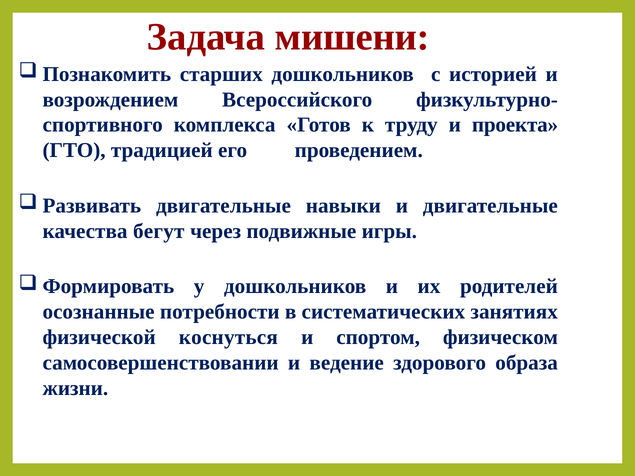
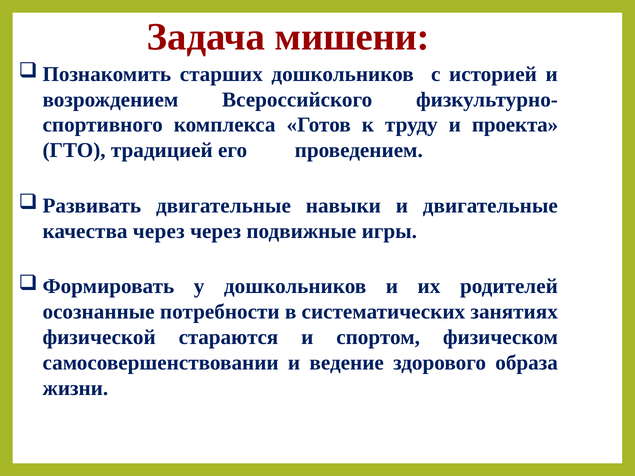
качества бегут: бегут -> через (159, 231)
коснуться: коснуться -> стараются (228, 337)
